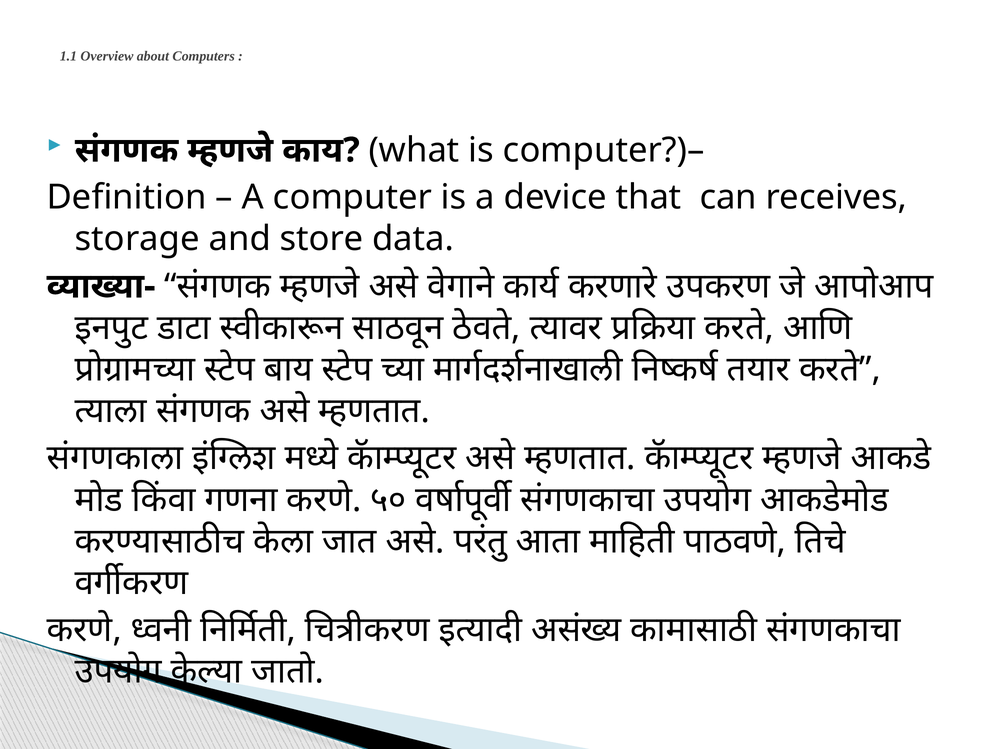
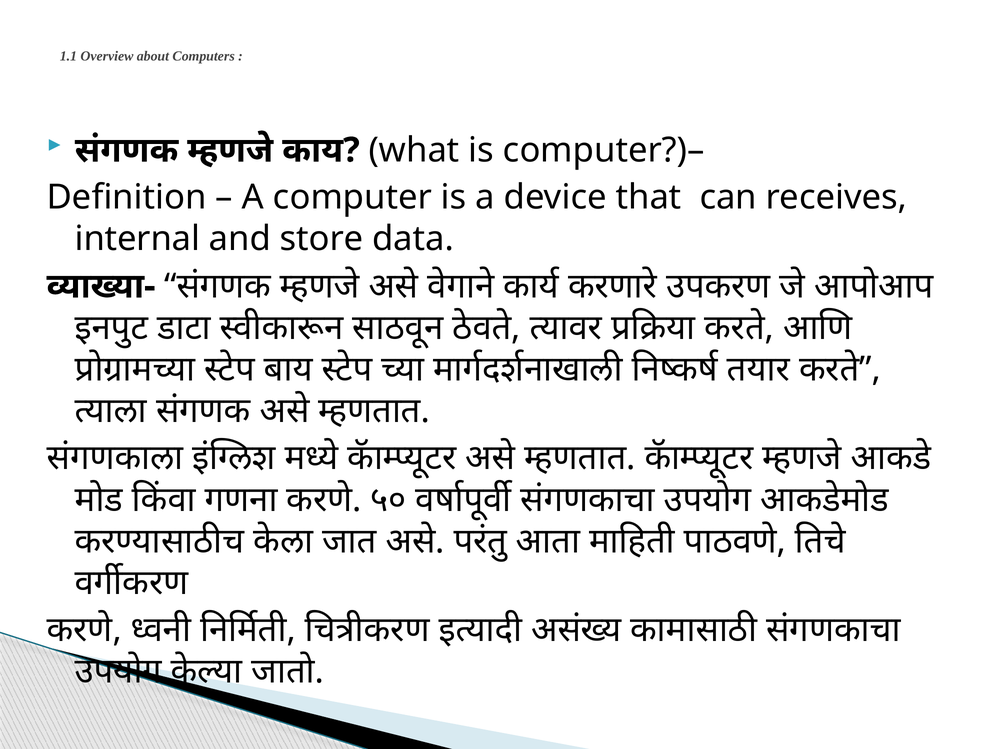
storage: storage -> internal (137, 239)
